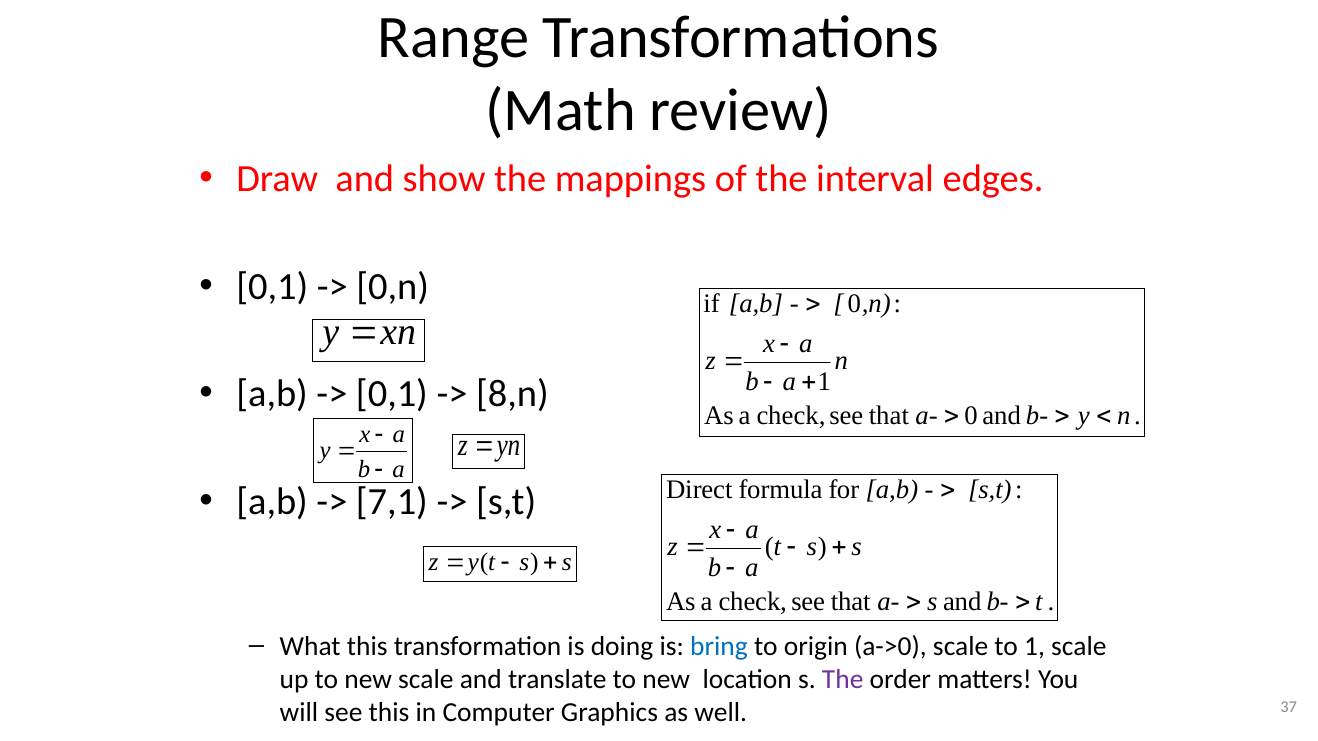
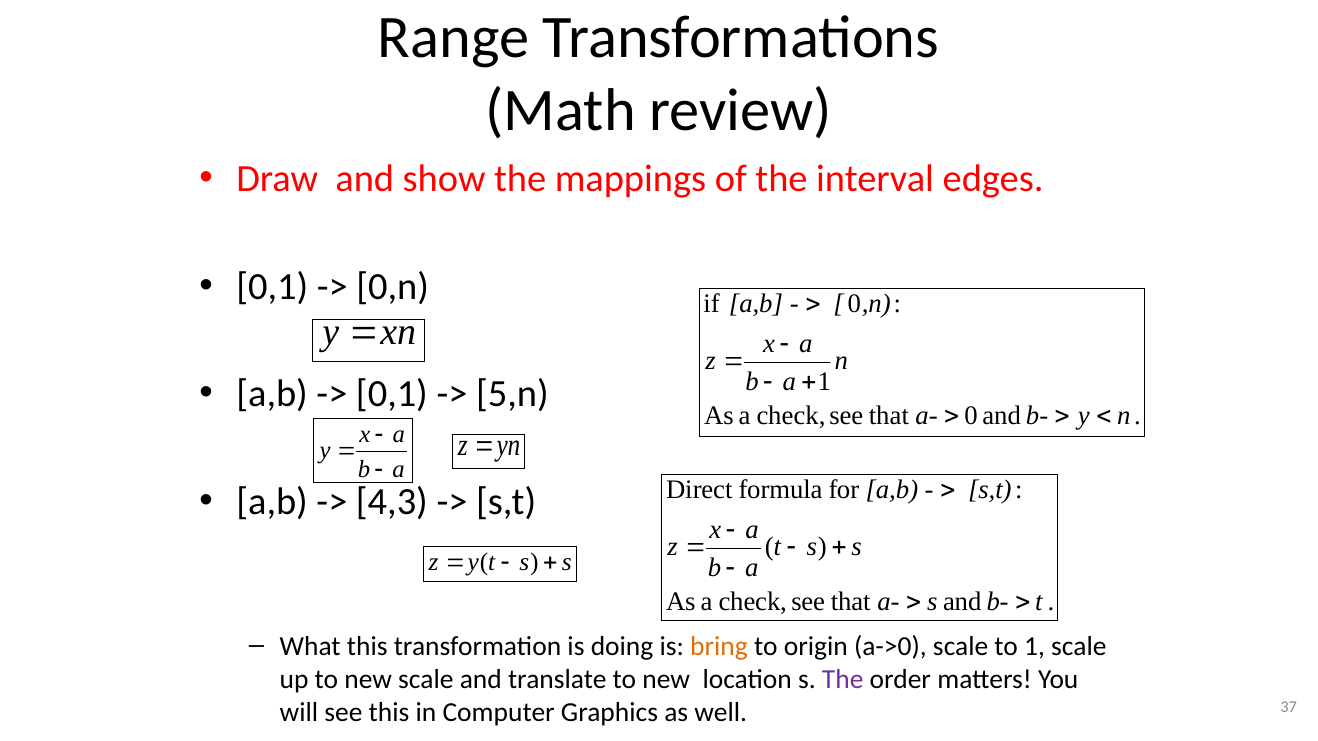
8,n: 8,n -> 5,n (512, 394)
7,1: 7,1 -> 4,3 (392, 502)
bring colour: blue -> orange (719, 646)
